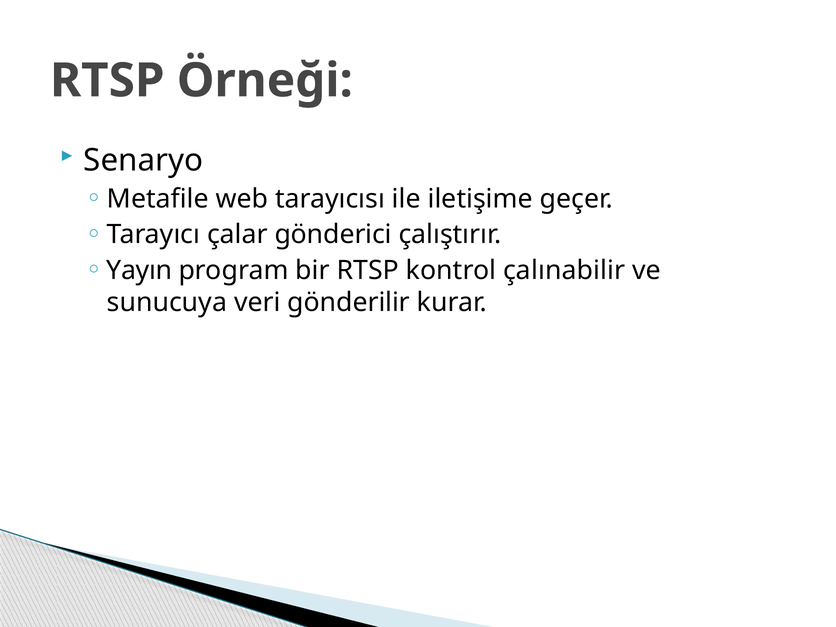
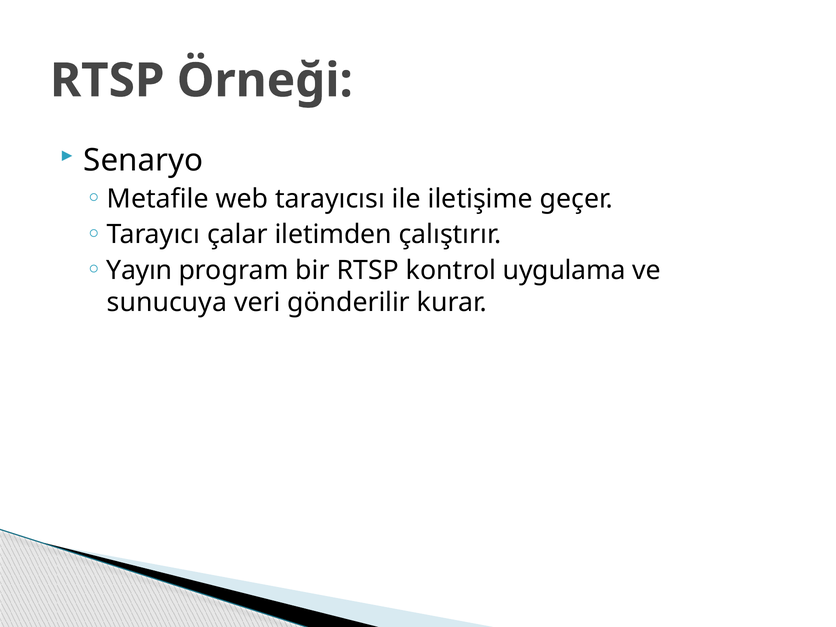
gönderici: gönderici -> iletimden (333, 235)
çalınabilir: çalınabilir -> uygulama (564, 270)
